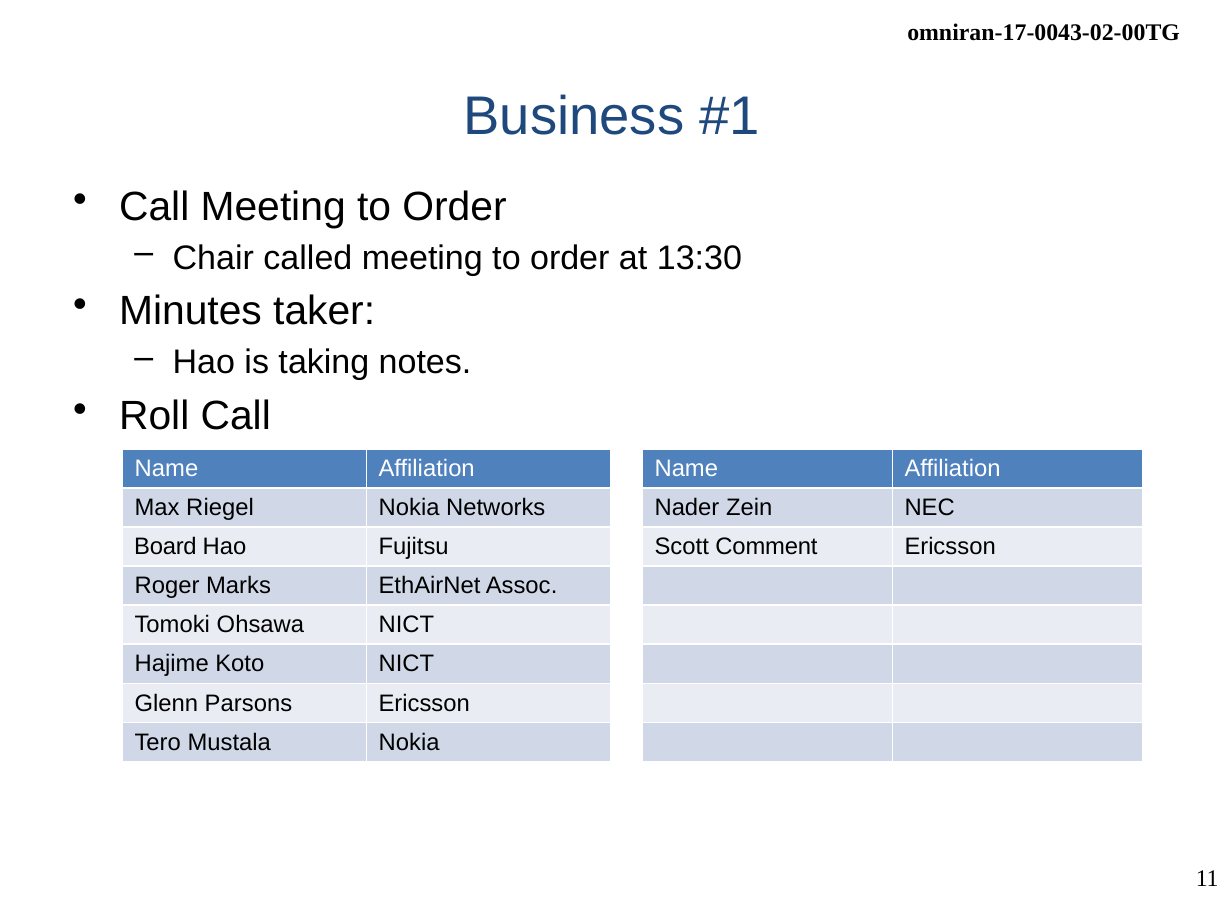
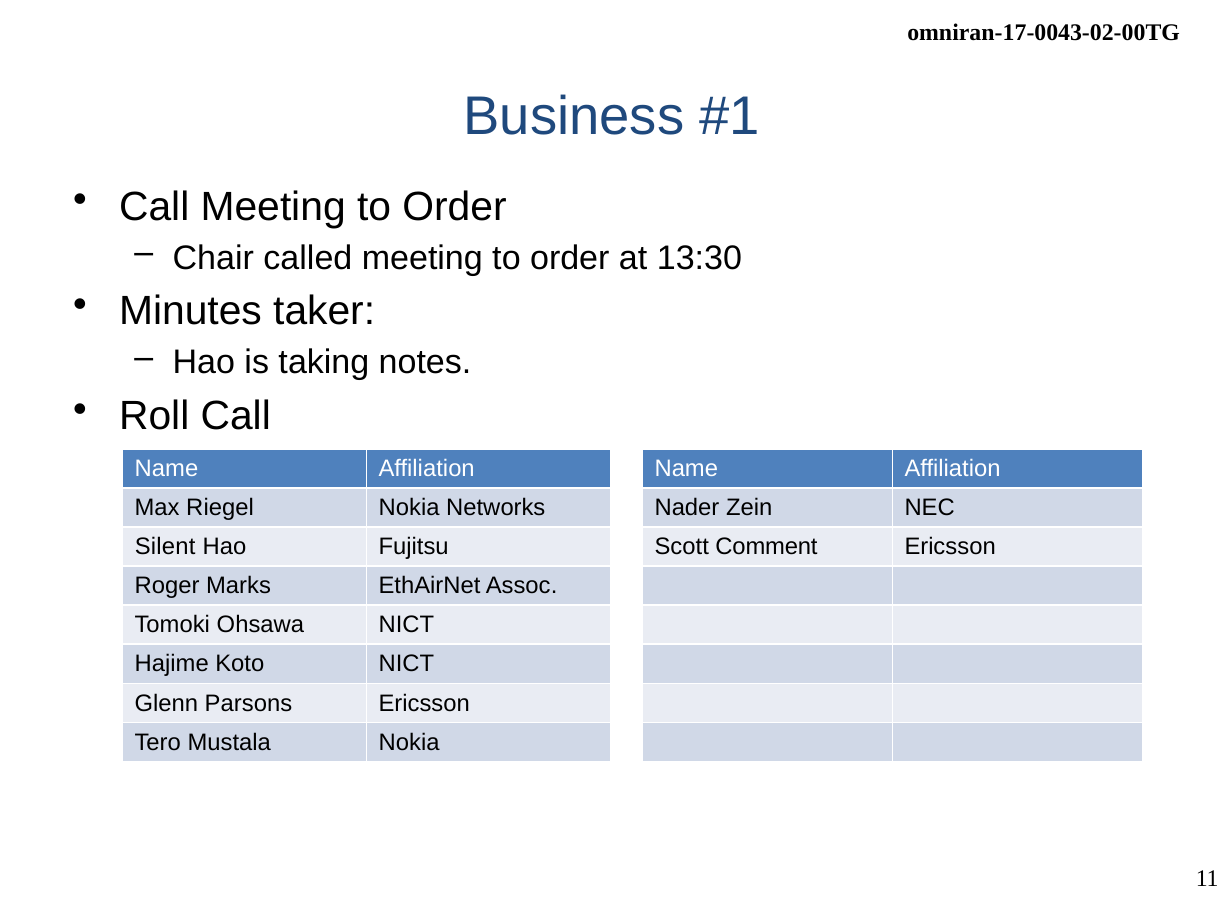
Board: Board -> Silent (165, 547)
